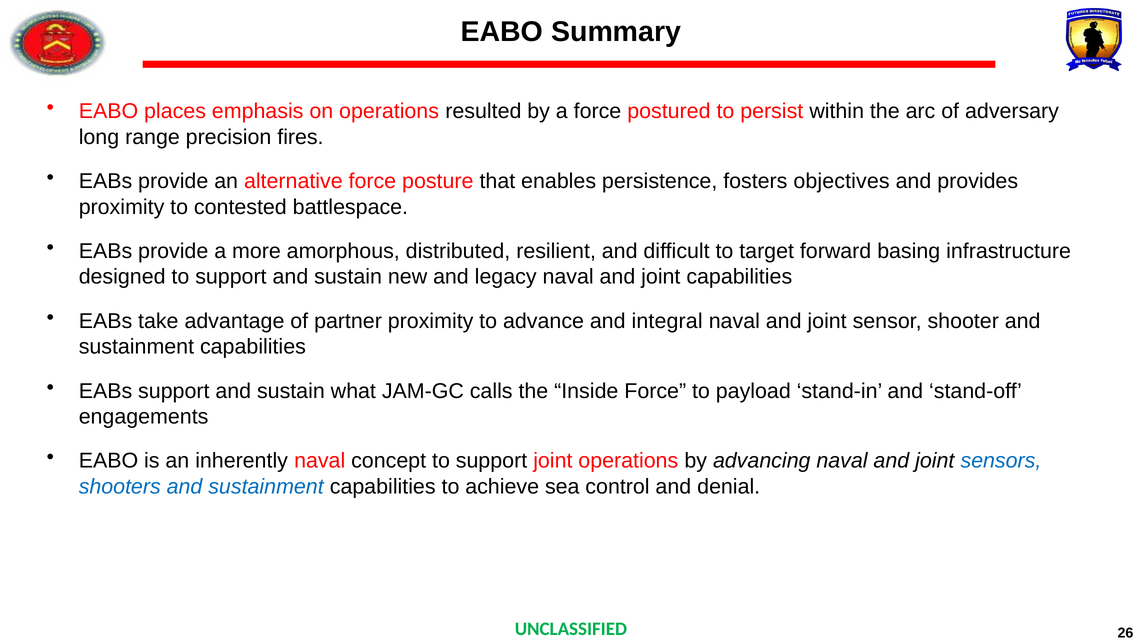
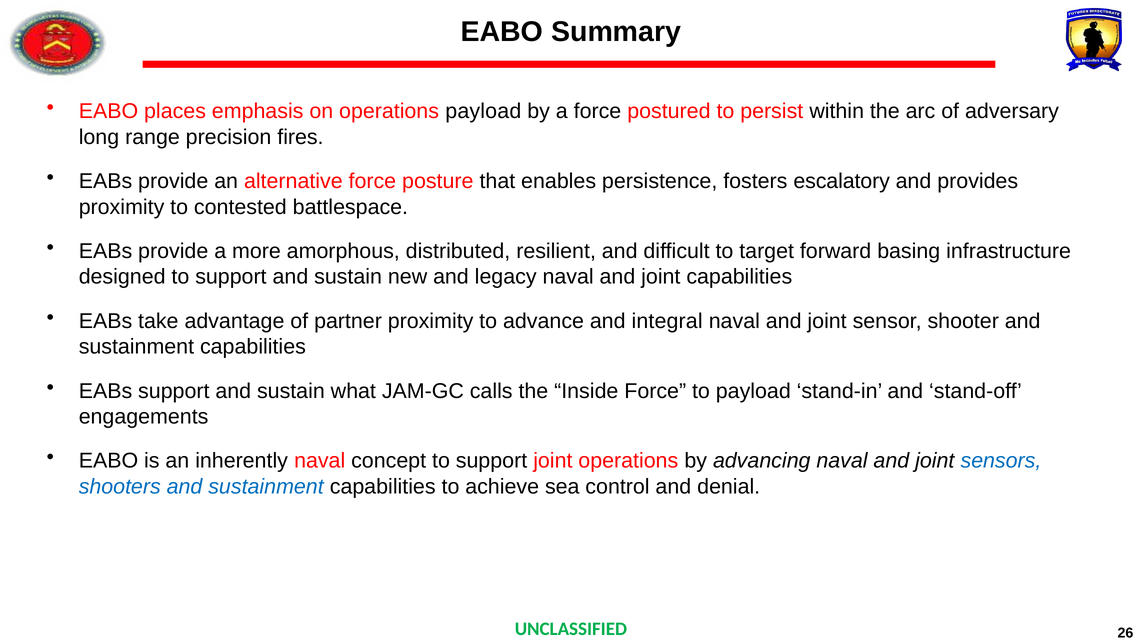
operations resulted: resulted -> payload (483, 111)
objectives: objectives -> escalatory (842, 181)
